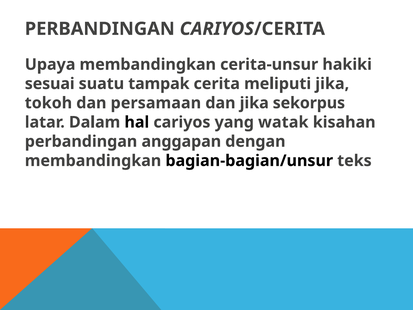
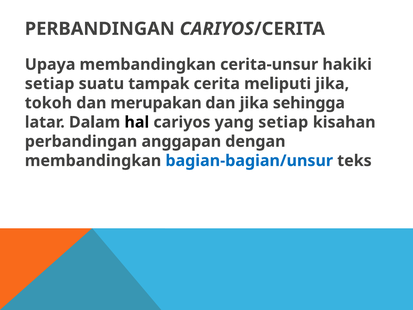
sesuai: sesuai -> setiap (50, 84)
persamaan: persamaan -> merupakan (156, 103)
sekorpus: sekorpus -> sehingga (309, 103)
yang watak: watak -> setiap (283, 122)
bagian-bagian/unsur colour: black -> blue (249, 161)
